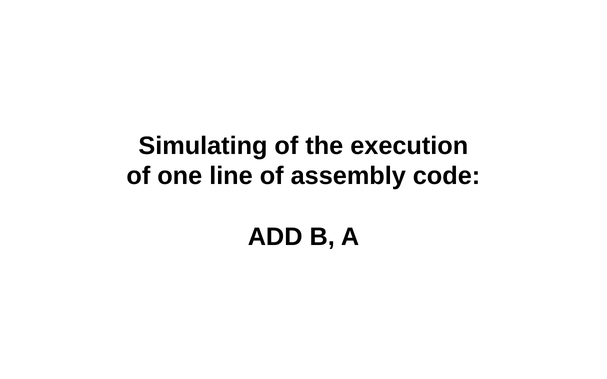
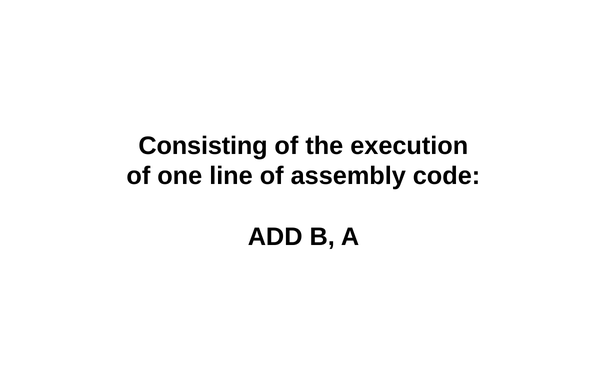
Simulating: Simulating -> Consisting (203, 146)
